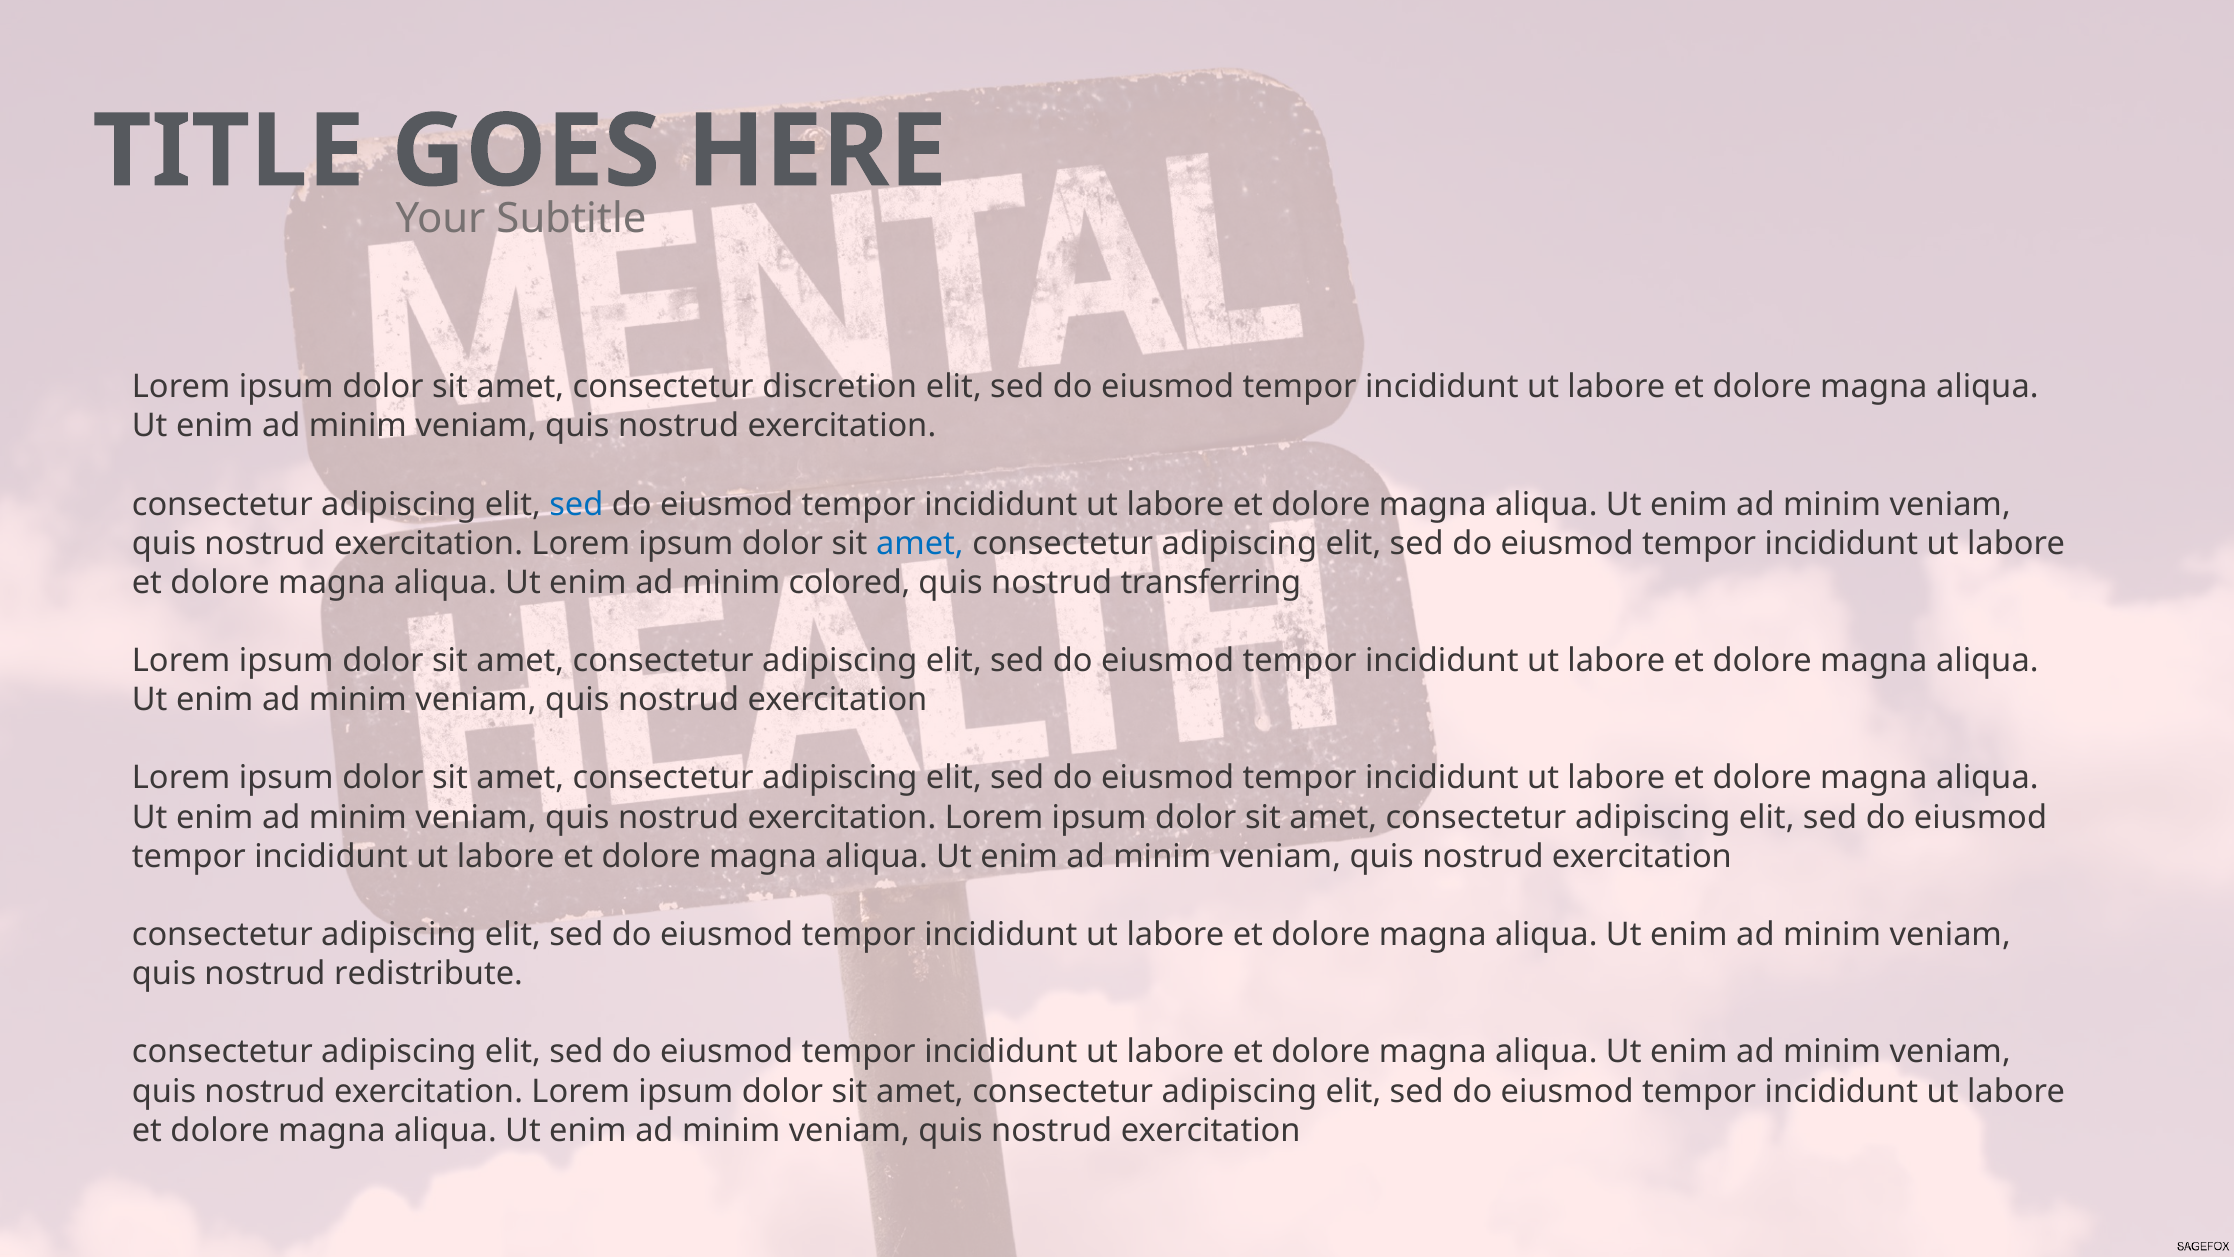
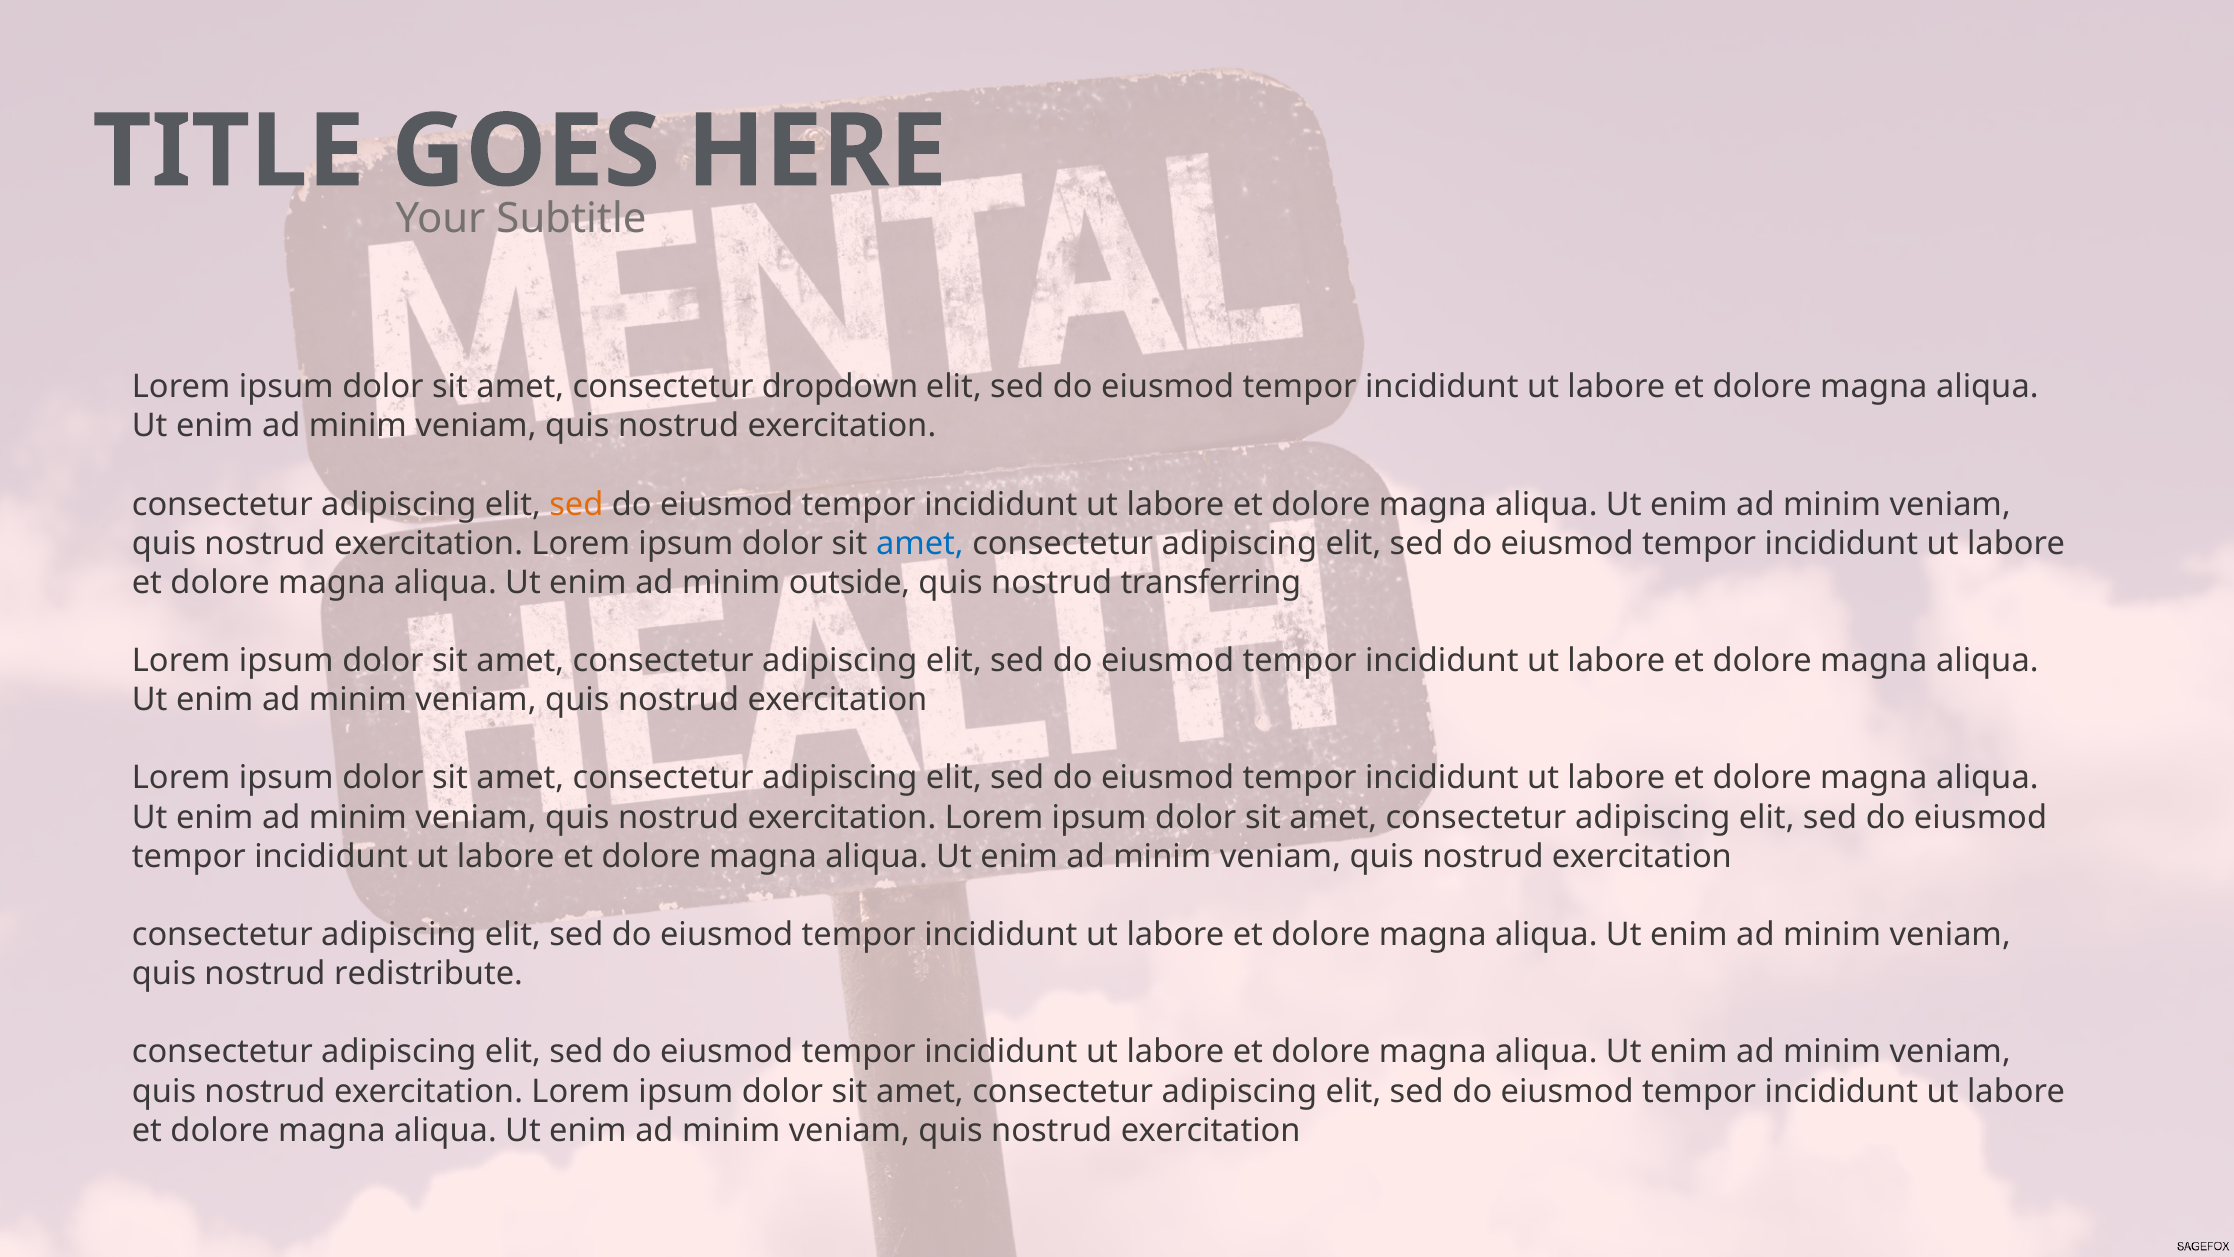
discretion: discretion -> dropdown (840, 387)
sed colour: blue -> orange (576, 504)
colored: colored -> outside (849, 582)
